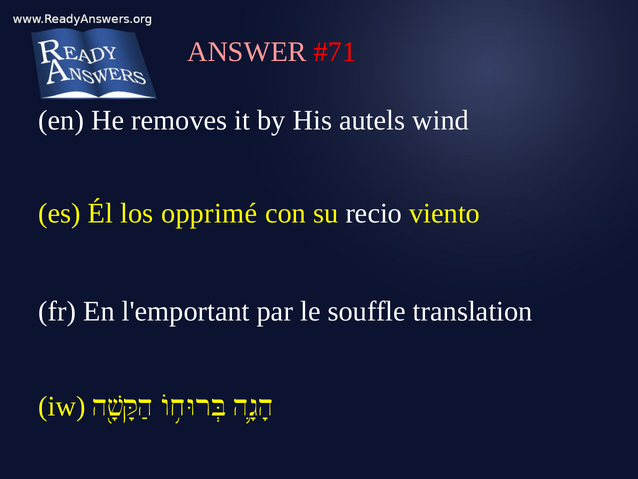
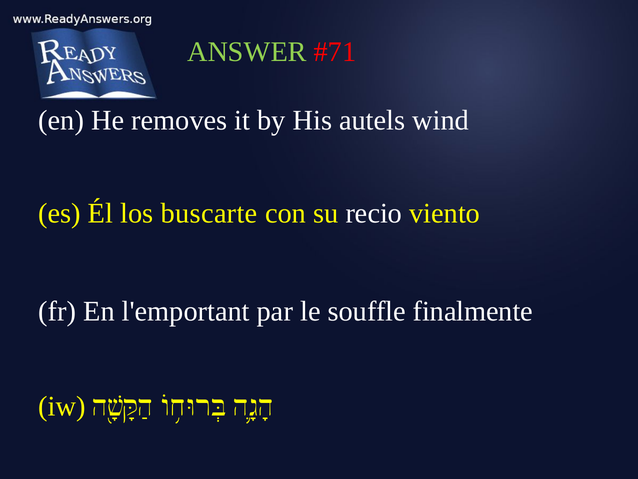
ANSWER colour: pink -> light green (247, 52)
opprimé: opprimé -> buscarte (209, 213)
translation: translation -> finalmente (473, 311)
